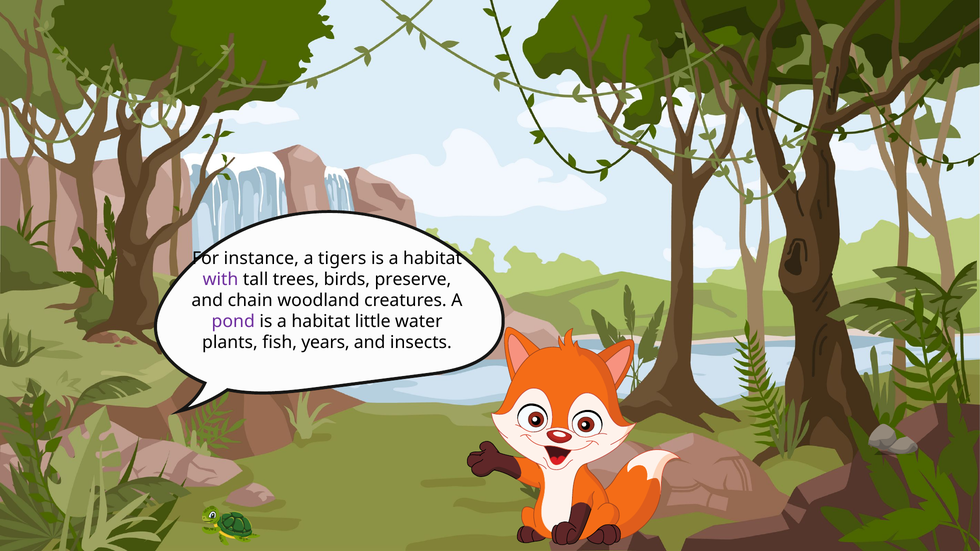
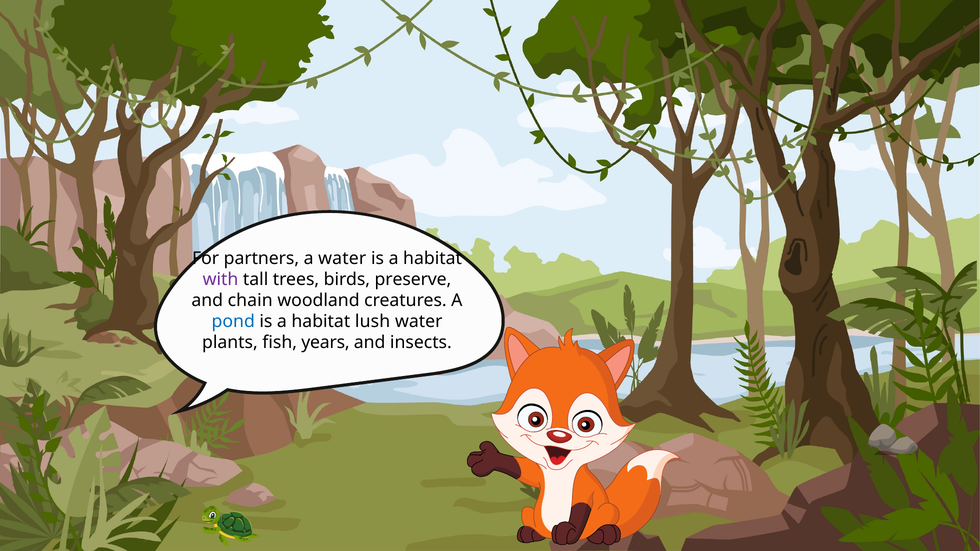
instance: instance -> partners (261, 259)
a tigers: tigers -> water (342, 259)
pond colour: purple -> blue (233, 322)
little: little -> lush (373, 322)
